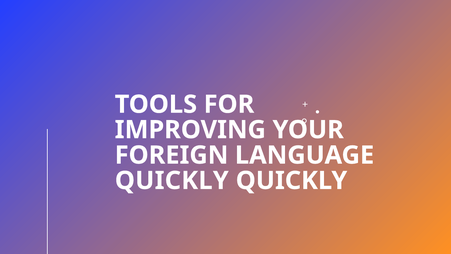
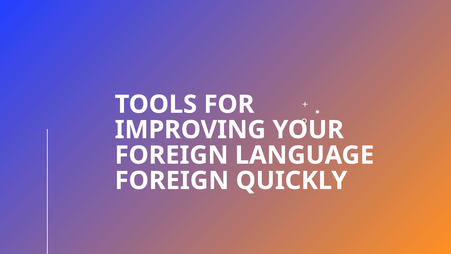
QUICKLY: QUICKLY -> FOREIGN (172, 180)
